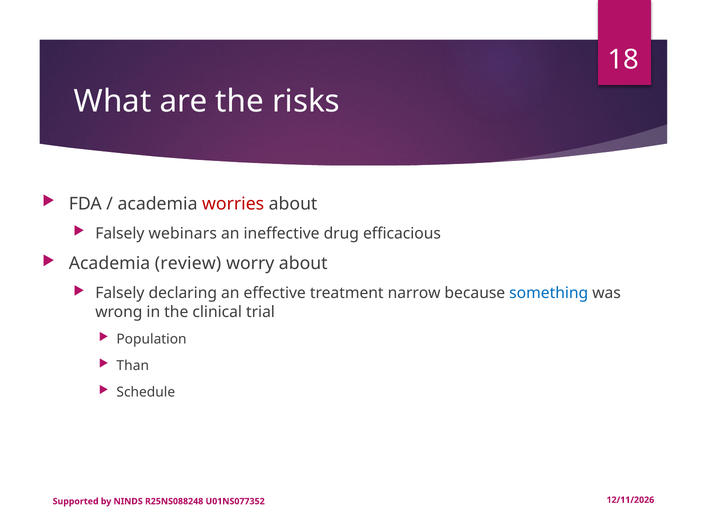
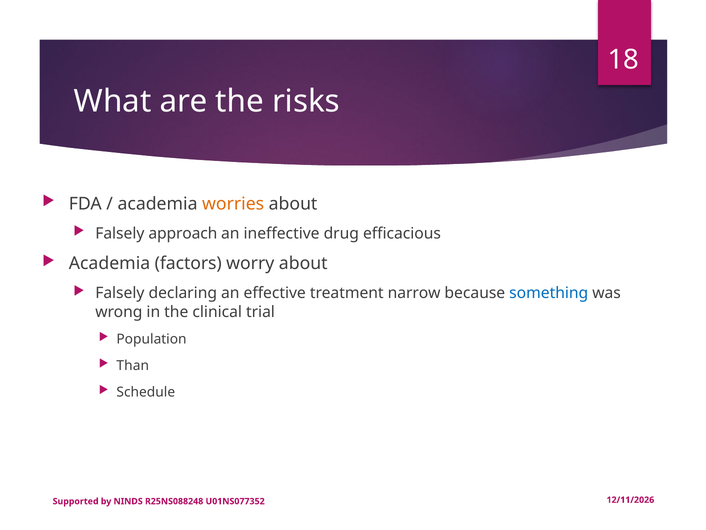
worries colour: red -> orange (233, 204)
webinars: webinars -> approach (183, 233)
review: review -> factors (188, 263)
